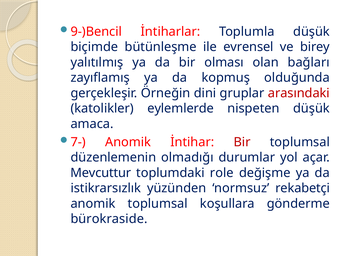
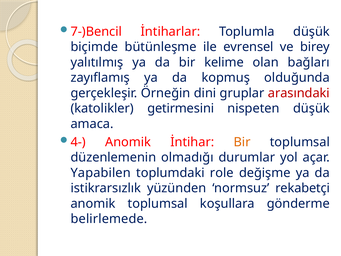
9-)Bencil: 9-)Bencil -> 7-)Bencil (96, 32)
olması: olması -> kelime (224, 62)
eylemlerde: eylemlerde -> getirmesini (181, 108)
7-: 7- -> 4- (78, 142)
Bir colour: red -> orange (242, 142)
Mevcuttur: Mevcuttur -> Yapabilen (101, 173)
bürokraside: bürokraside -> belirlemede (109, 219)
